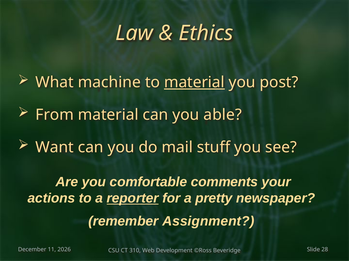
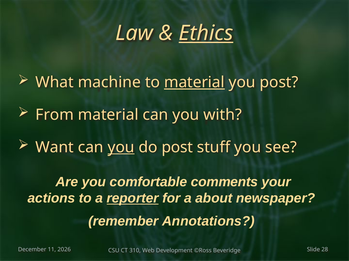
Ethics underline: none -> present (206, 33)
able: able -> with (223, 115)
you underline: none -> present (121, 148)
do mail: mail -> post (177, 148)
pretty: pretty -> about (214, 199)
Assignment: Assignment -> Annotations (208, 222)
